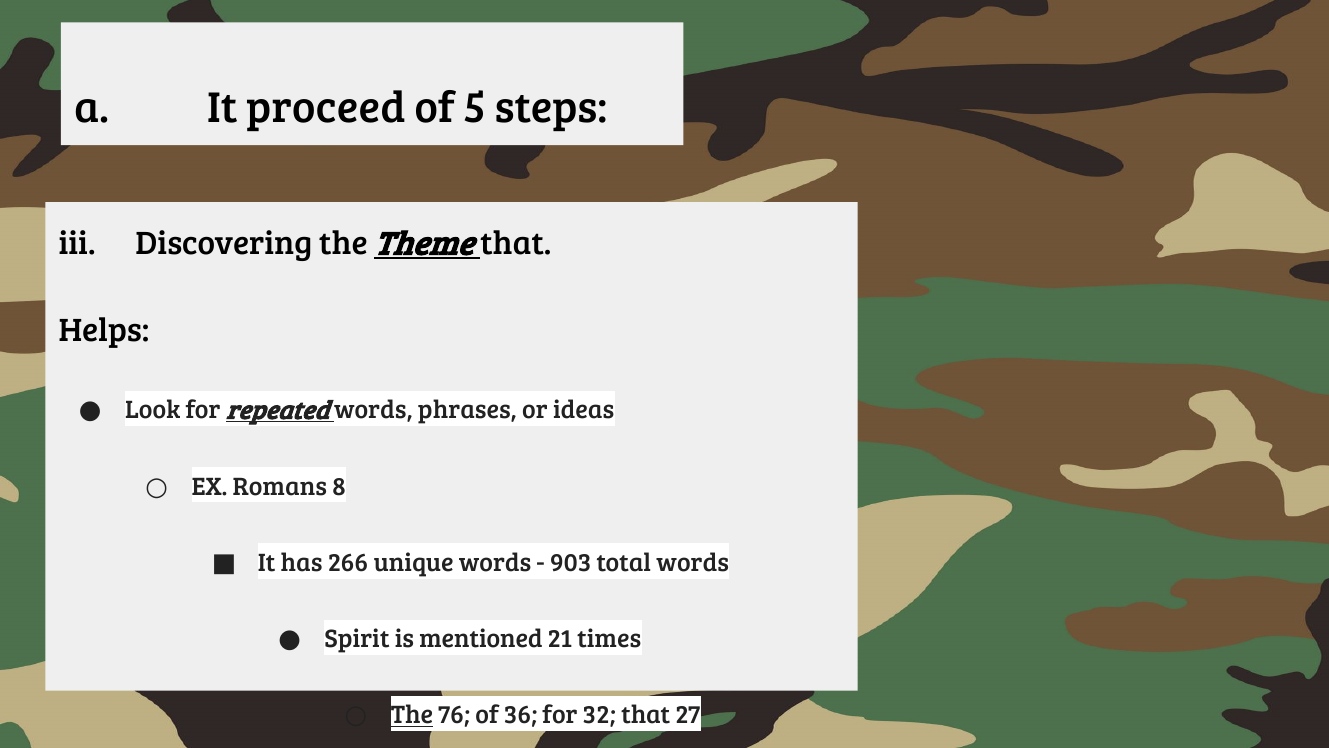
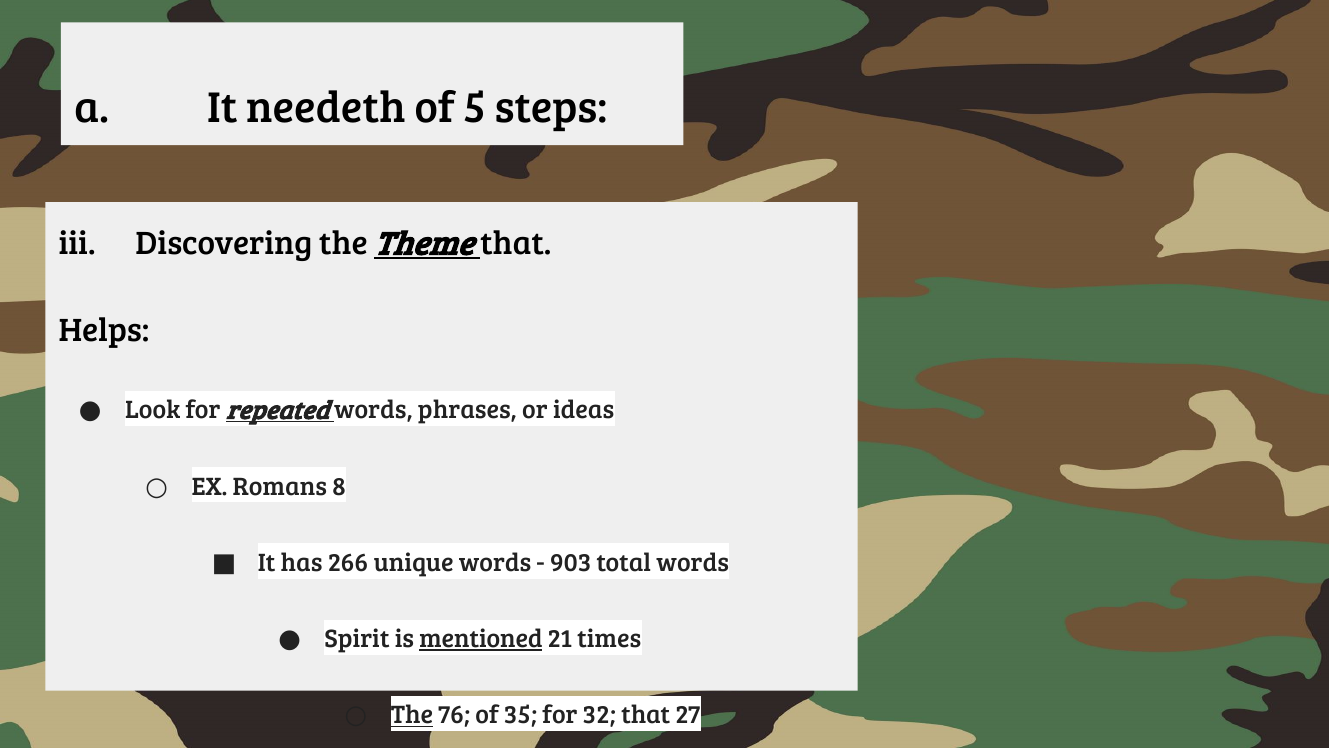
proceed: proceed -> needeth (326, 108)
mentioned underline: none -> present (481, 639)
36: 36 -> 35 (520, 715)
